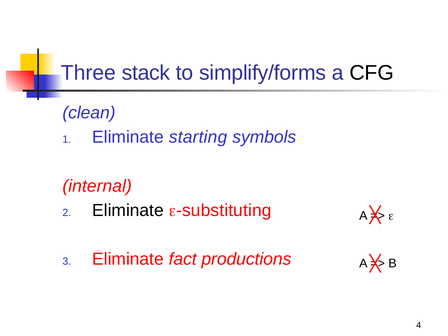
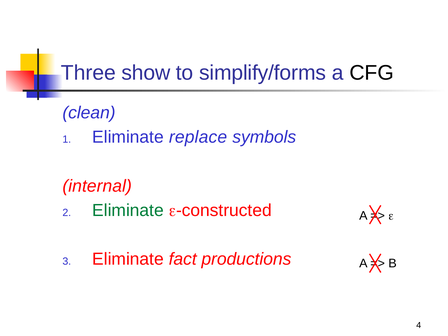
stack: stack -> show (146, 73)
starting: starting -> replace (198, 137)
Eliminate colour: black -> green (128, 210)
substituting: substituting -> constructed (224, 210)
